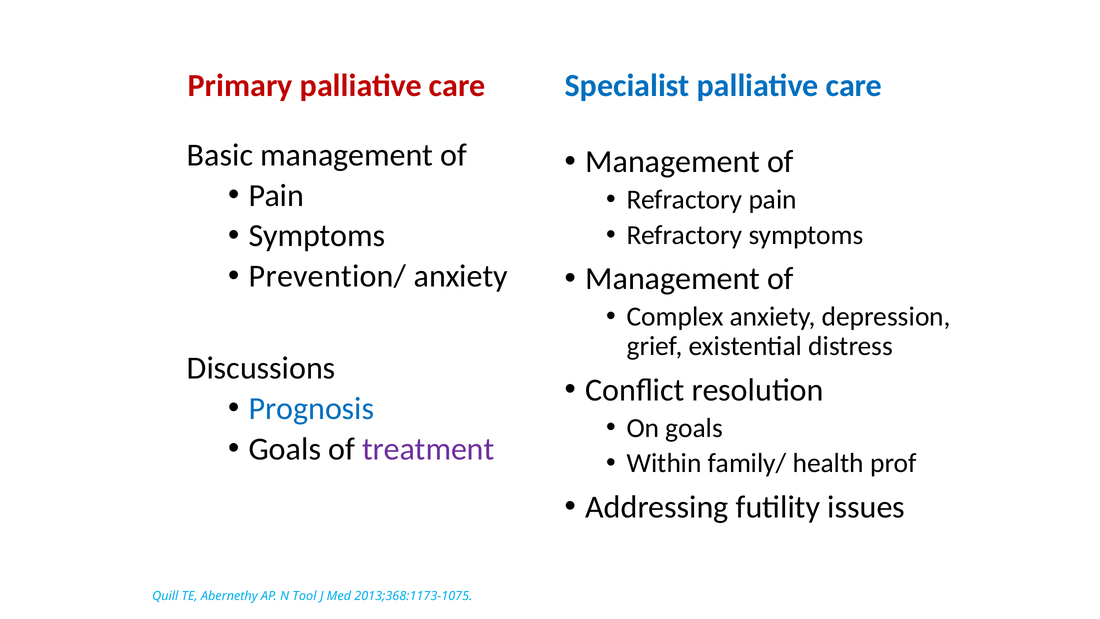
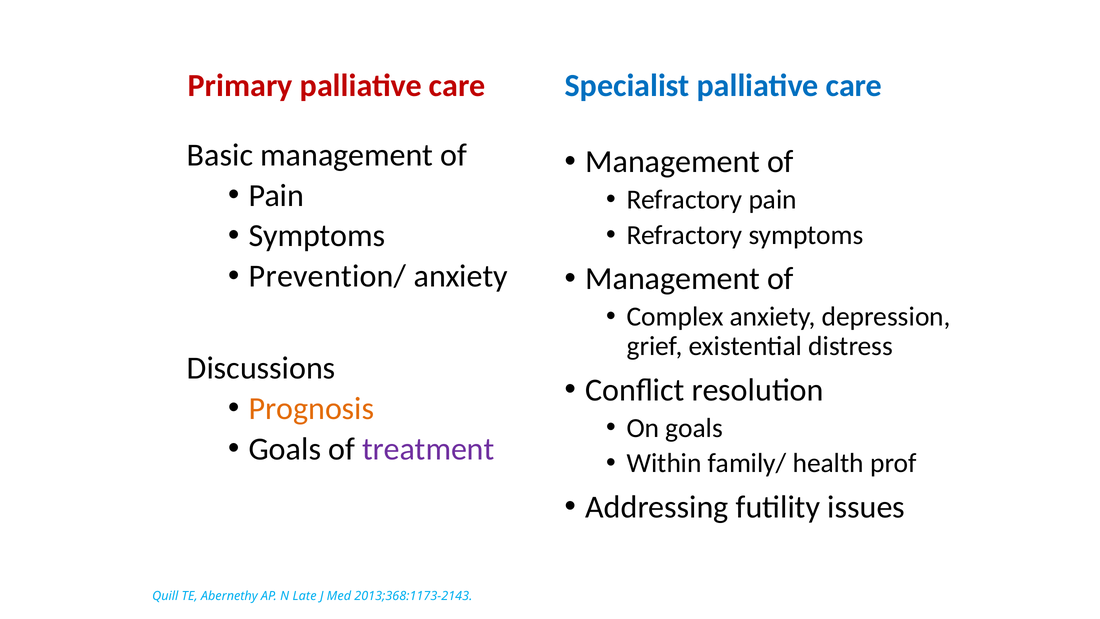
Prognosis colour: blue -> orange (312, 408)
Tool: Tool -> Late (305, 596)
2013;368:1173-1075: 2013;368:1173-1075 -> 2013;368:1173-2143 (413, 596)
